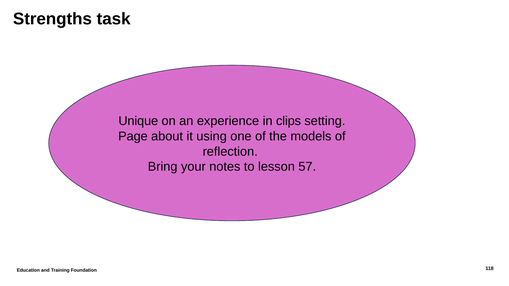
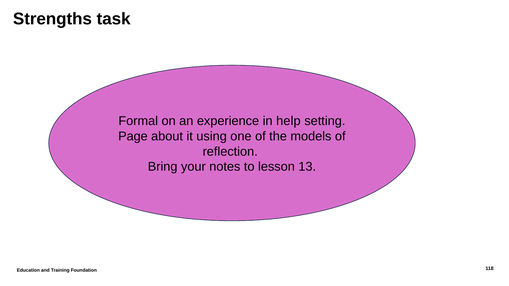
Unique: Unique -> Formal (138, 121)
clips: clips -> help (288, 121)
57: 57 -> 13 (307, 167)
